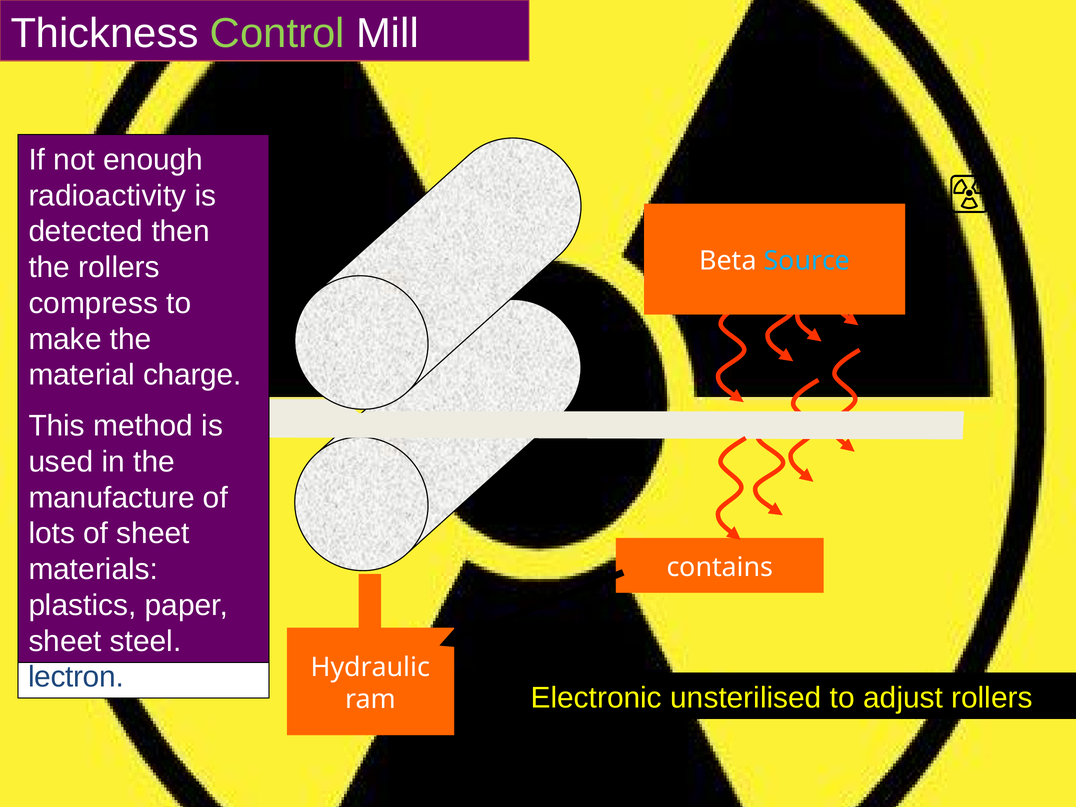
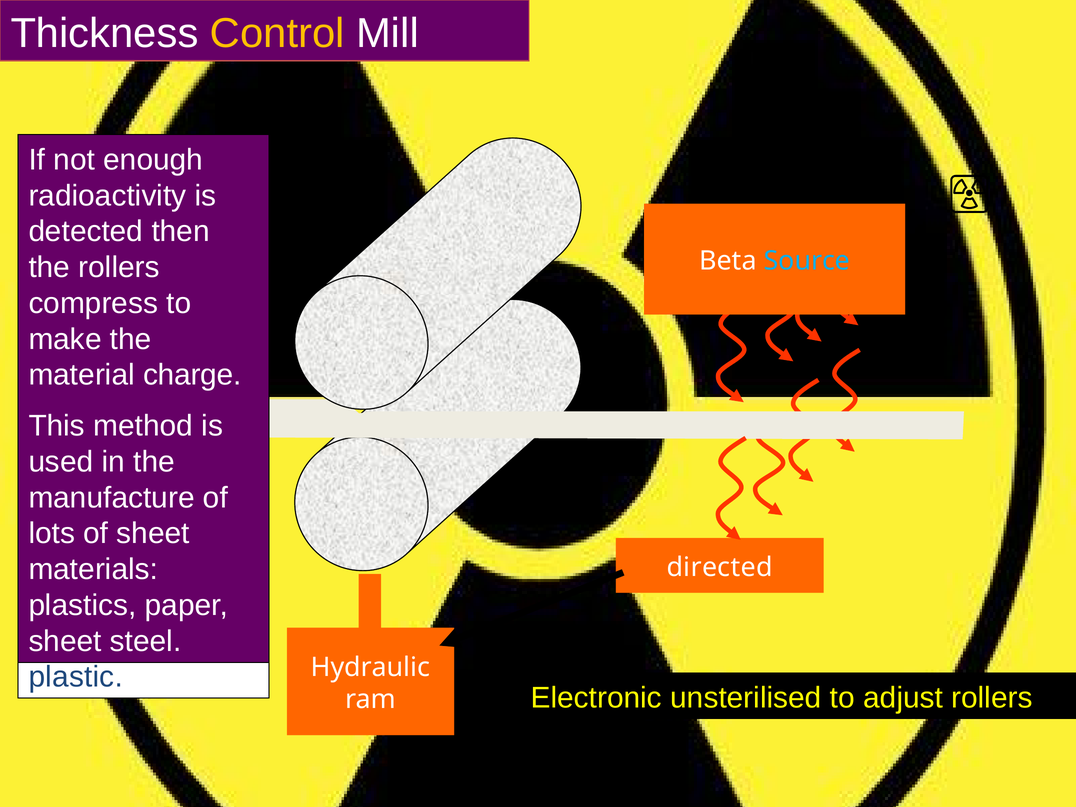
Control colour: light green -> yellow (277, 33)
contains: contains -> directed (720, 567)
lectron: lectron -> plastic (76, 677)
